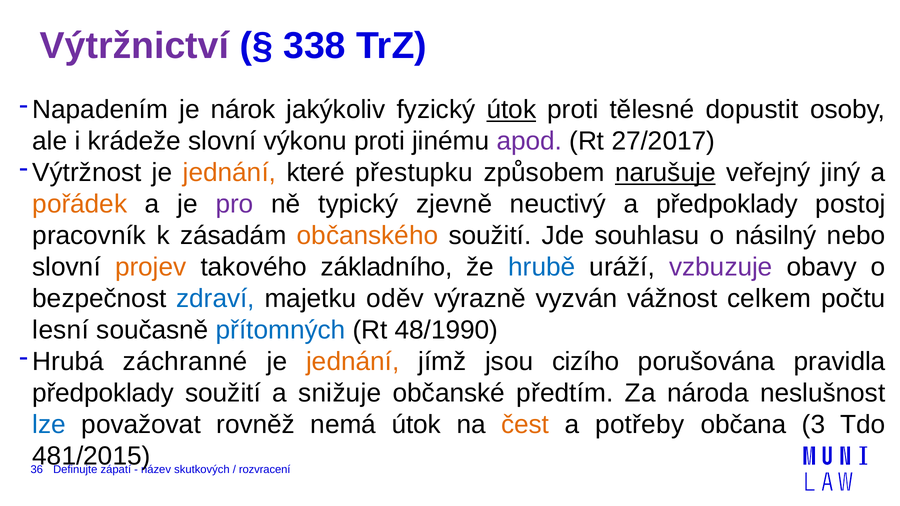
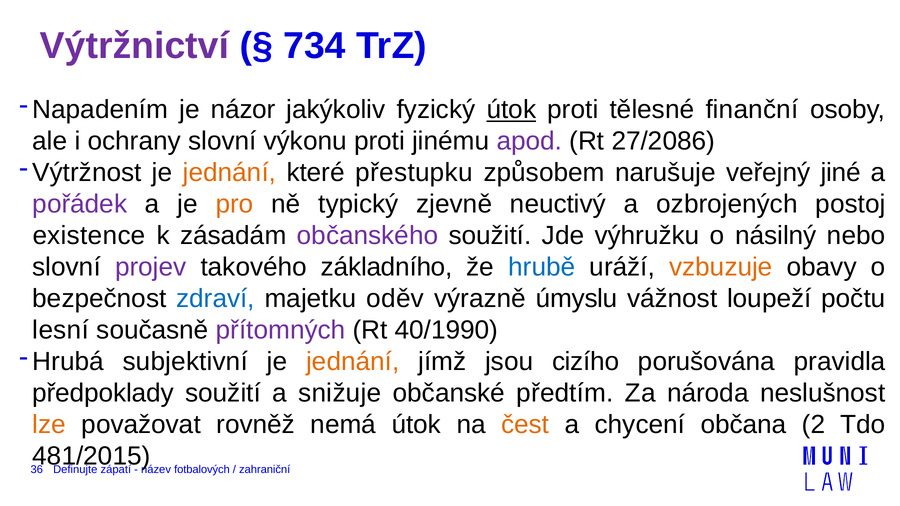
338: 338 -> 734 (315, 46)
nárok: nárok -> názor (243, 110)
dopustit: dopustit -> finanční (752, 110)
krádeže: krádeže -> ochrany (134, 141)
27/2017: 27/2017 -> 27/2086 (663, 141)
narušuje underline: present -> none (665, 173)
jiný: jiný -> jiné (841, 173)
pořádek colour: orange -> purple (80, 204)
pro colour: purple -> orange (235, 204)
a předpoklady: předpoklady -> ozbrojených (727, 204)
pracovník: pracovník -> existence (89, 236)
občanského colour: orange -> purple (368, 236)
souhlasu: souhlasu -> výhružku (647, 236)
projev colour: orange -> purple (151, 267)
vzbuzuje colour: purple -> orange (721, 267)
vyzván: vyzván -> úmyslu (577, 299)
celkem: celkem -> loupeží (769, 299)
přítomných colour: blue -> purple (281, 330)
48/1990: 48/1990 -> 40/1990 (446, 330)
záchranné: záchranné -> subjektivní (185, 362)
lze colour: blue -> orange (49, 425)
potřeby: potřeby -> chycení (640, 425)
3: 3 -> 2 (814, 425)
skutkových: skutkových -> fotbalových (202, 470)
rozvracení: rozvracení -> zahraniční (265, 470)
